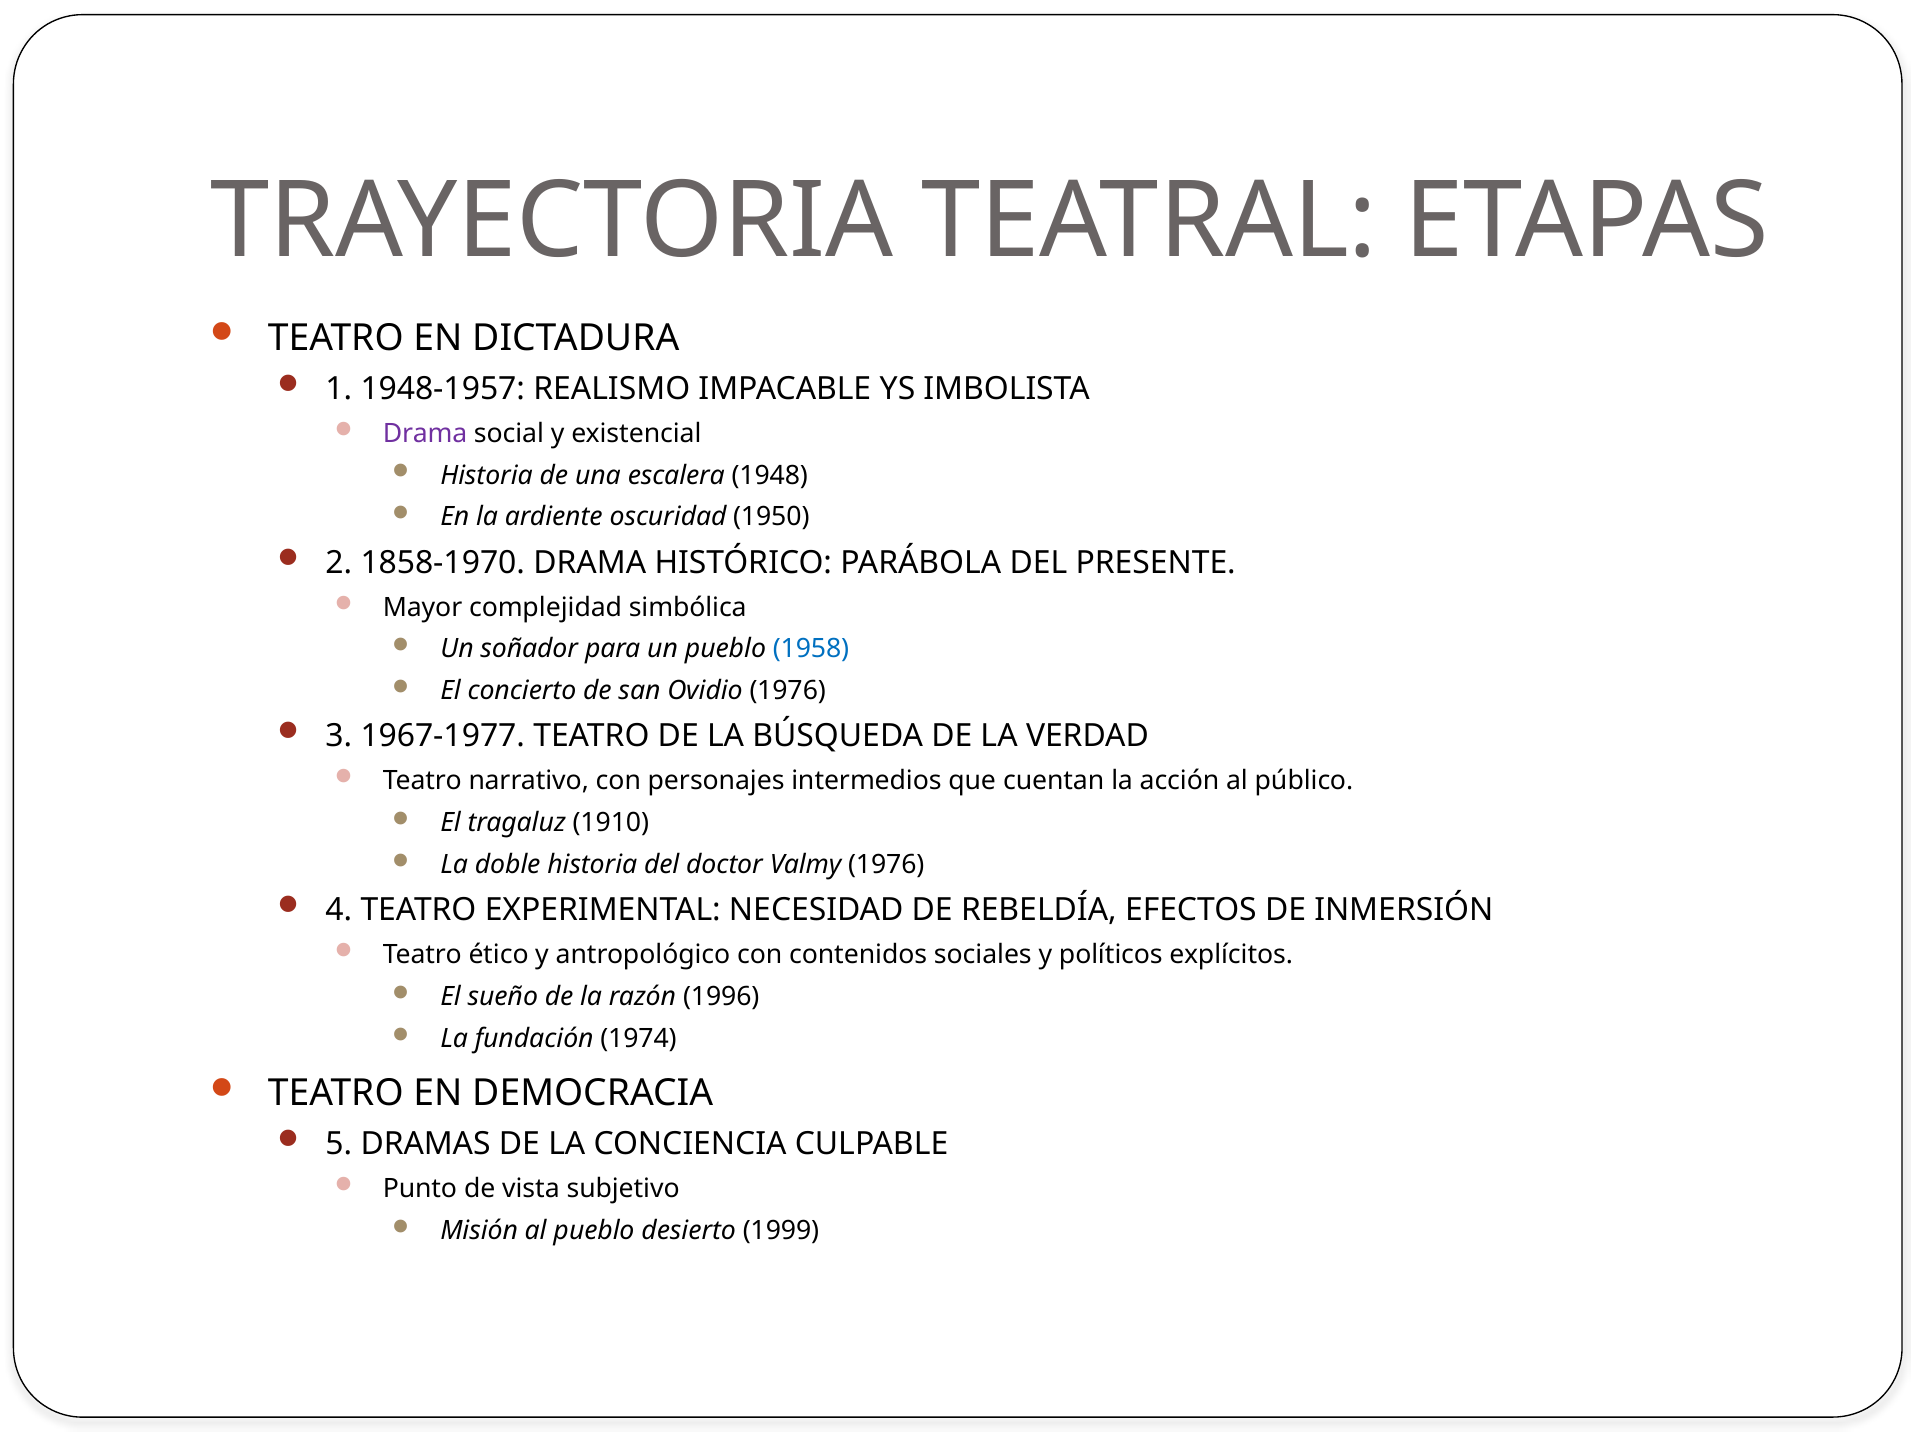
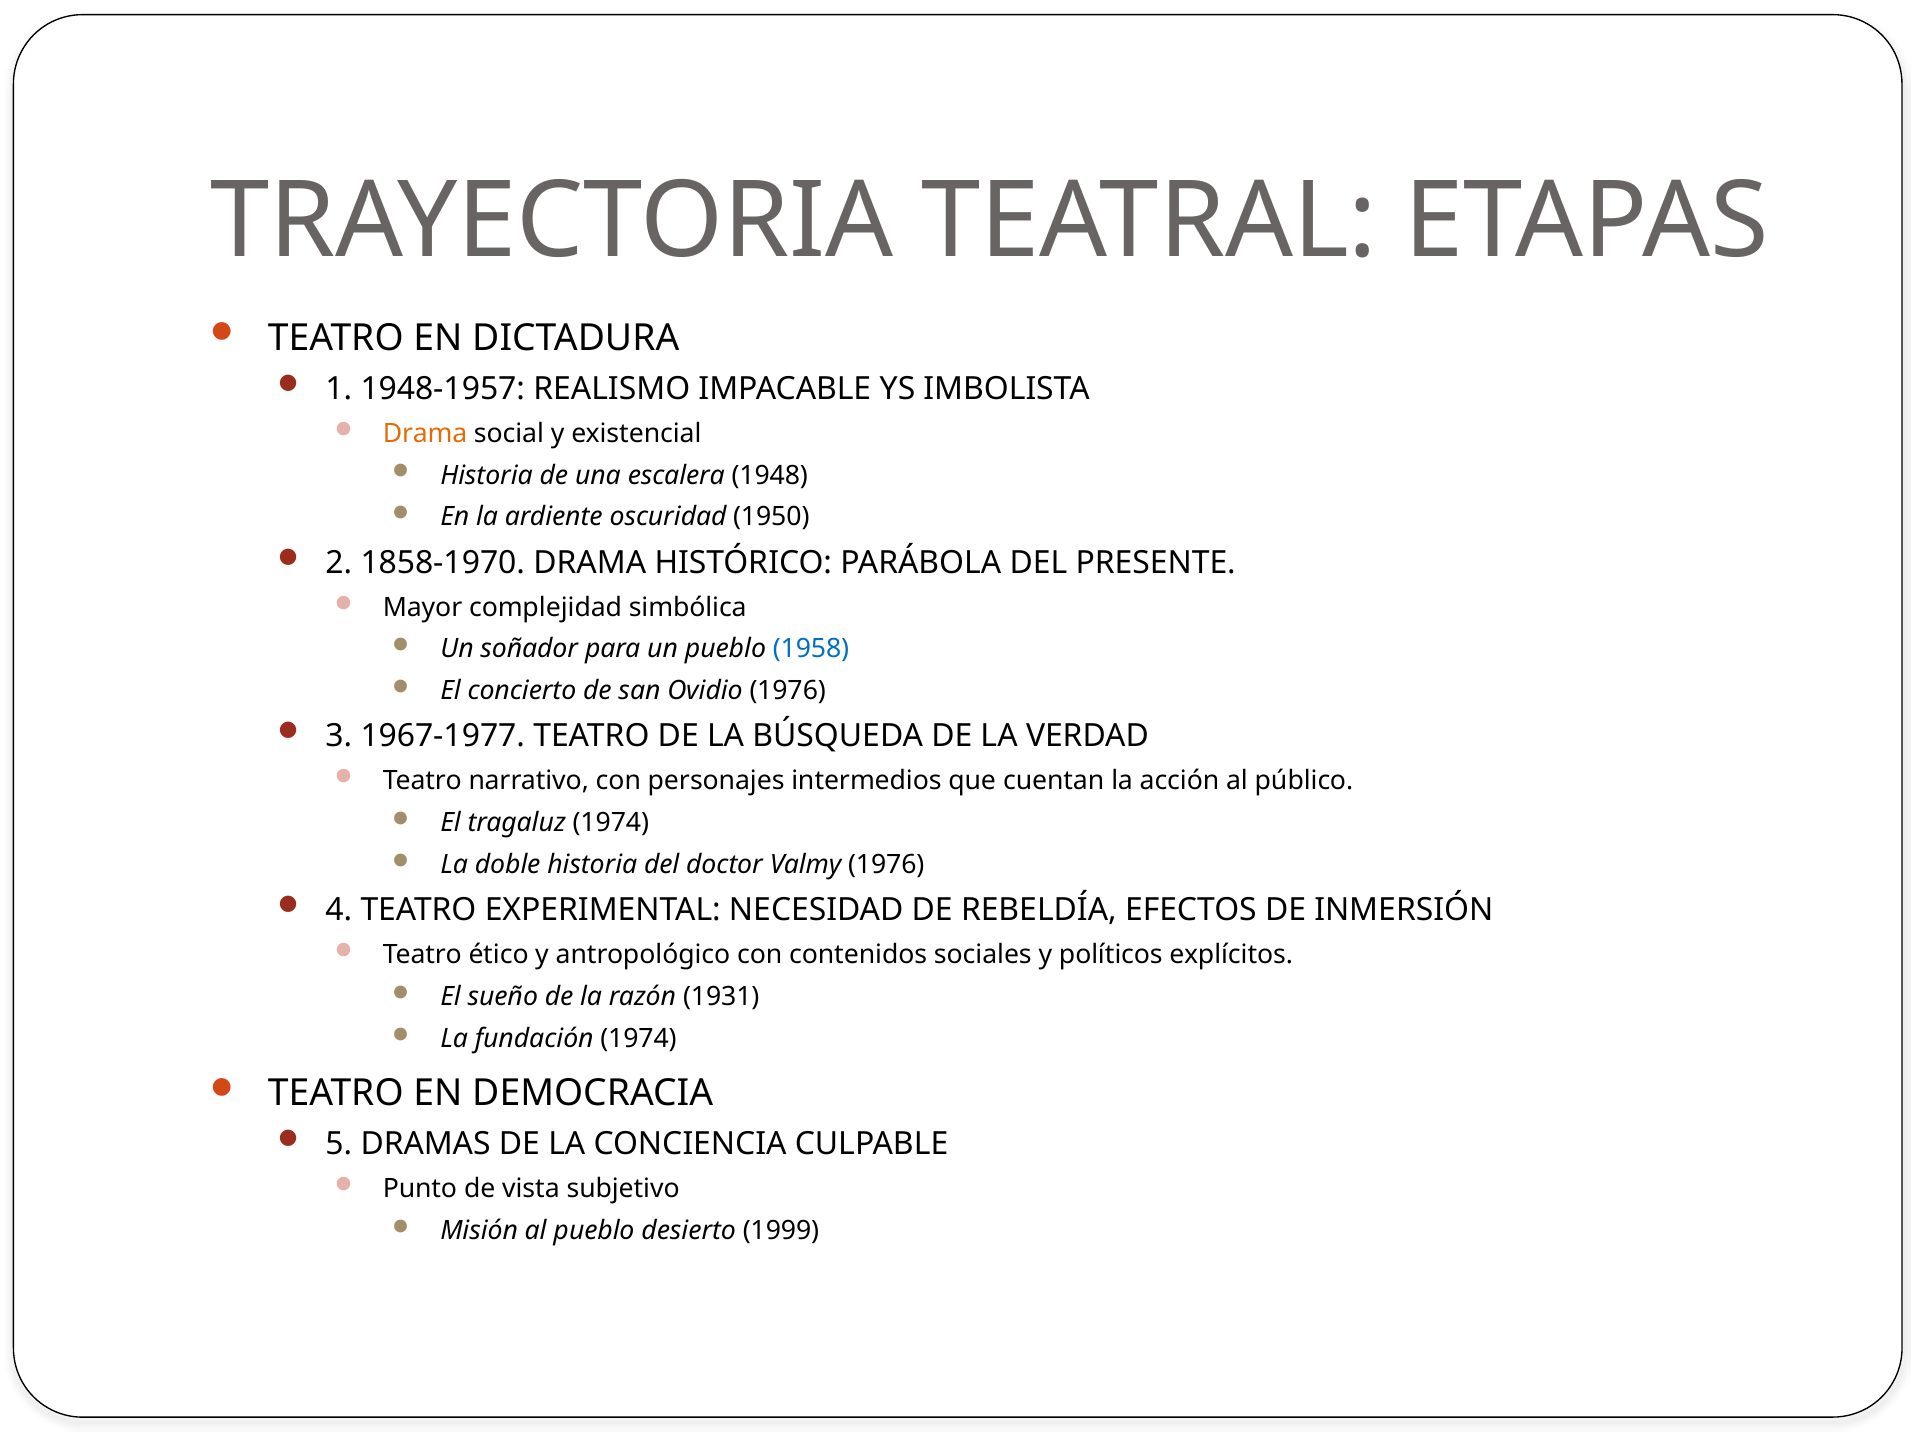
Drama colour: purple -> orange (425, 433)
tragaluz 1910: 1910 -> 1974 (611, 823)
1996: 1996 -> 1931 (721, 997)
